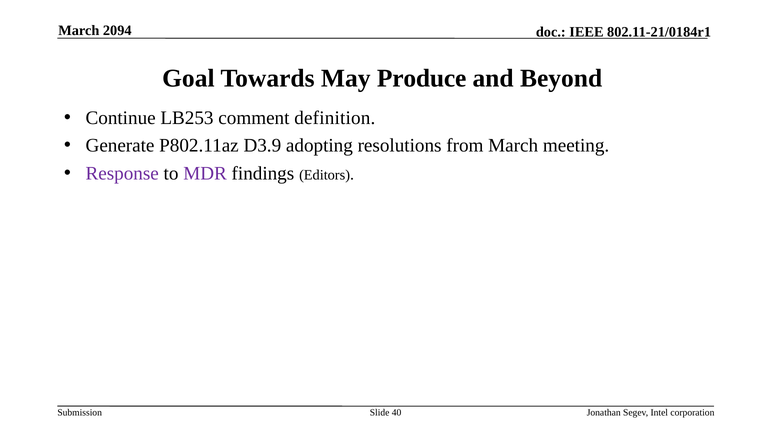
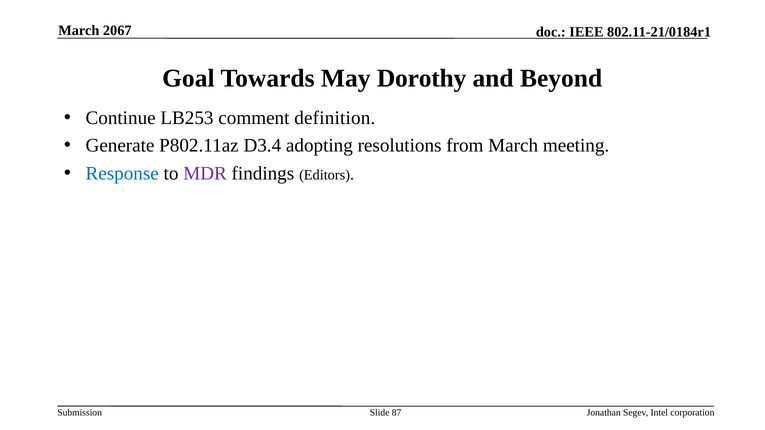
2094: 2094 -> 2067 (117, 30)
Produce: Produce -> Dorothy (422, 78)
D3.9: D3.9 -> D3.4 (262, 146)
Response colour: purple -> blue (122, 173)
40: 40 -> 87 (397, 413)
